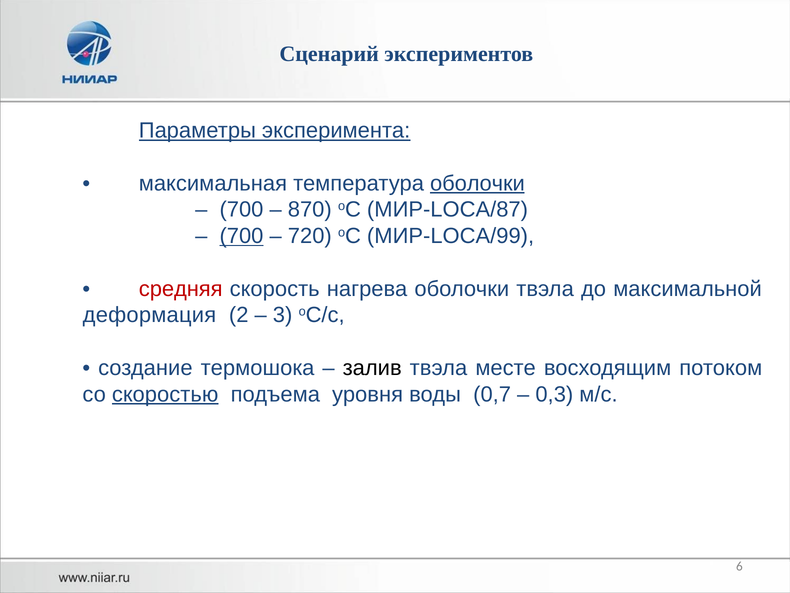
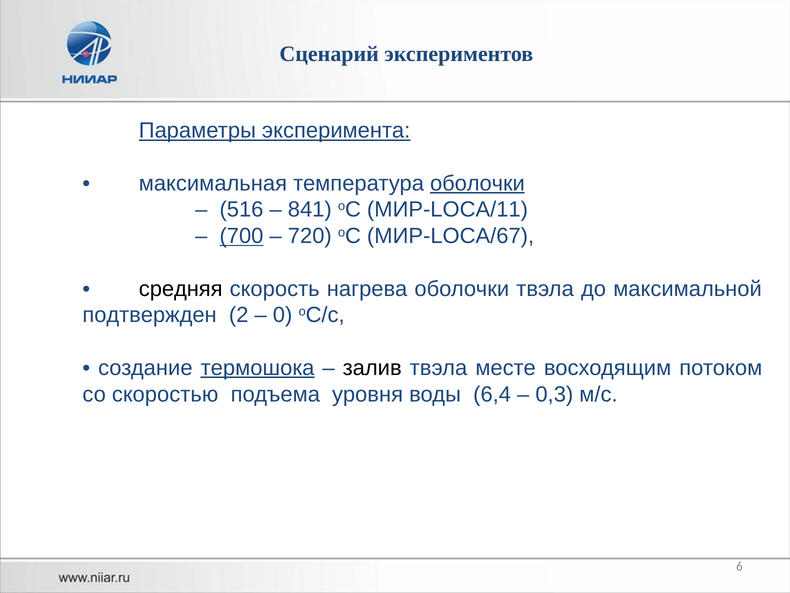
700: 700 -> 516 (242, 210)
870: 870 -> 841 (310, 210)
МИР-LOCA/87: МИР-LOCA/87 -> МИР-LOCA/11 (448, 210)
МИР-LOCA/99: МИР-LOCA/99 -> МИР-LOCA/67 (451, 236)
средняя colour: red -> black (181, 289)
деформация: деформация -> подтвержден (150, 315)
3: 3 -> 0 (283, 315)
термошока underline: none -> present (257, 368)
скоростью underline: present -> none (165, 394)
0,7: 0,7 -> 6,4 (492, 394)
